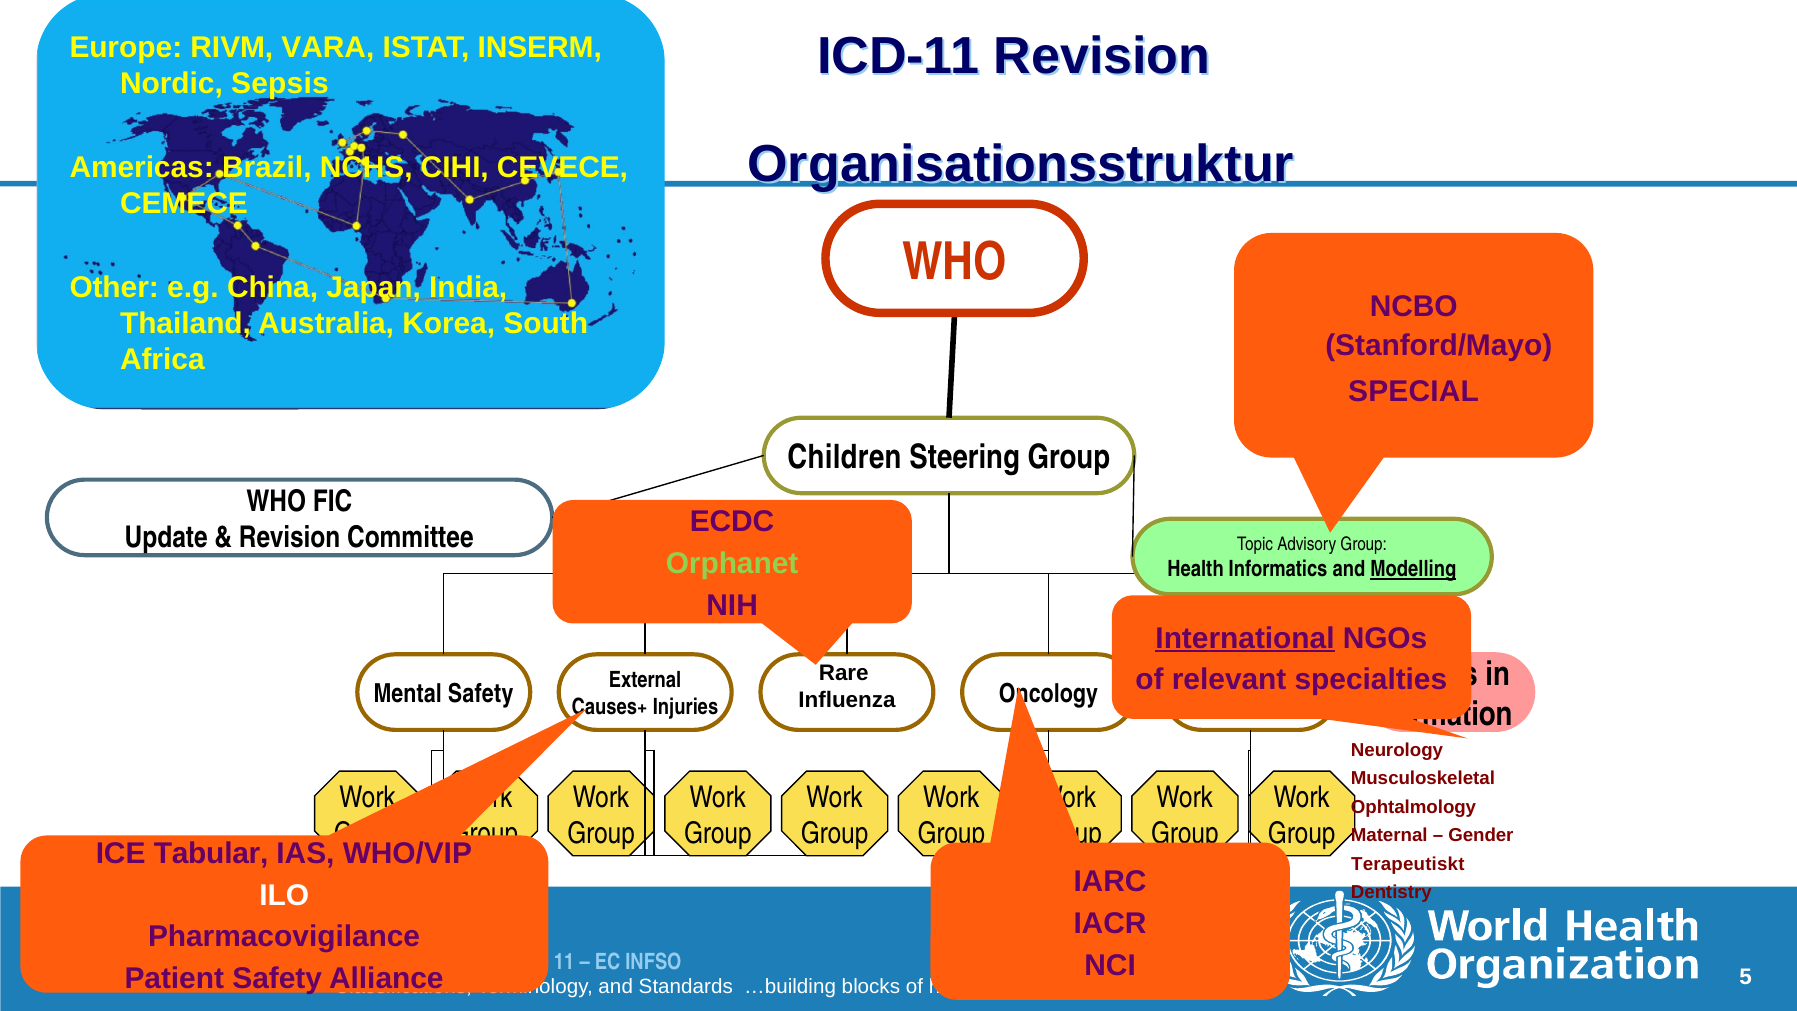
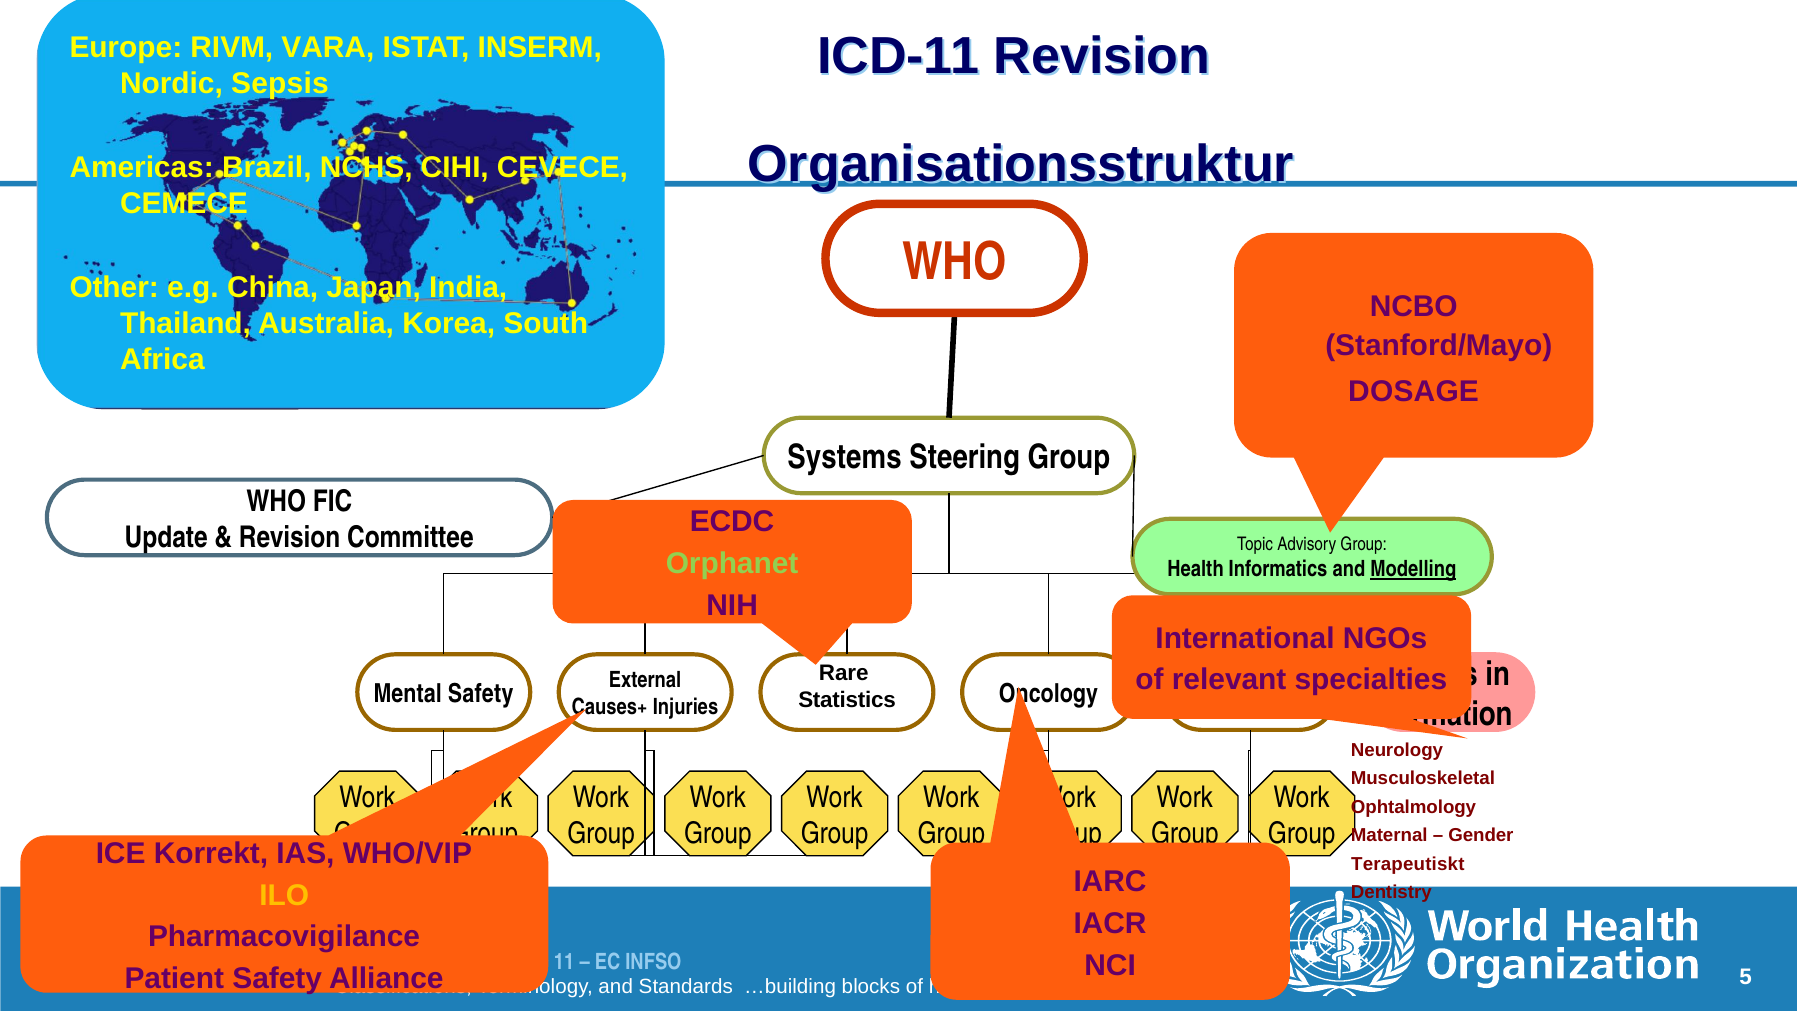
SPECIAL: SPECIAL -> DOSAGE (1414, 391)
Children: Children -> Systems (845, 458)
International underline: present -> none (1245, 638)
Influenza: Influenza -> Statistics (847, 700)
Tabular: Tabular -> Korrekt (211, 853)
ILO colour: white -> yellow (284, 895)
